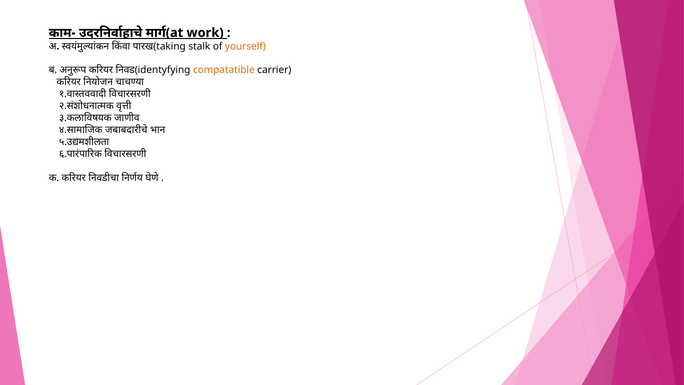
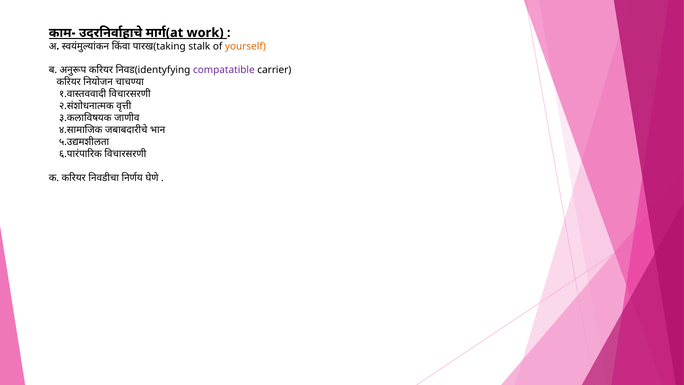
compatatible colour: orange -> purple (224, 70)
